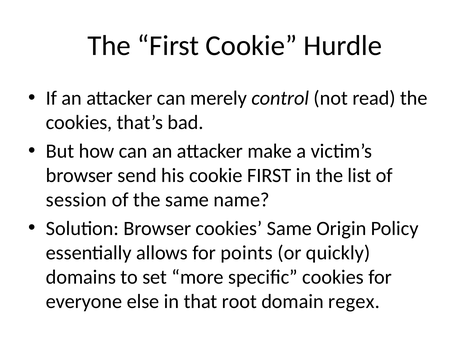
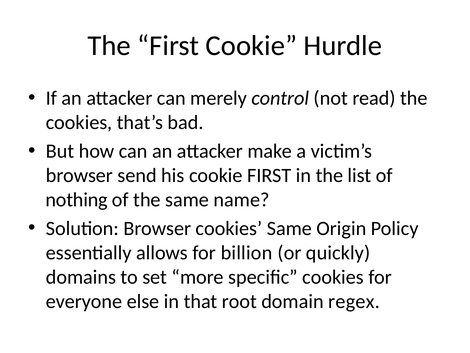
session: session -> nothing (77, 200)
points: points -> billion (247, 252)
